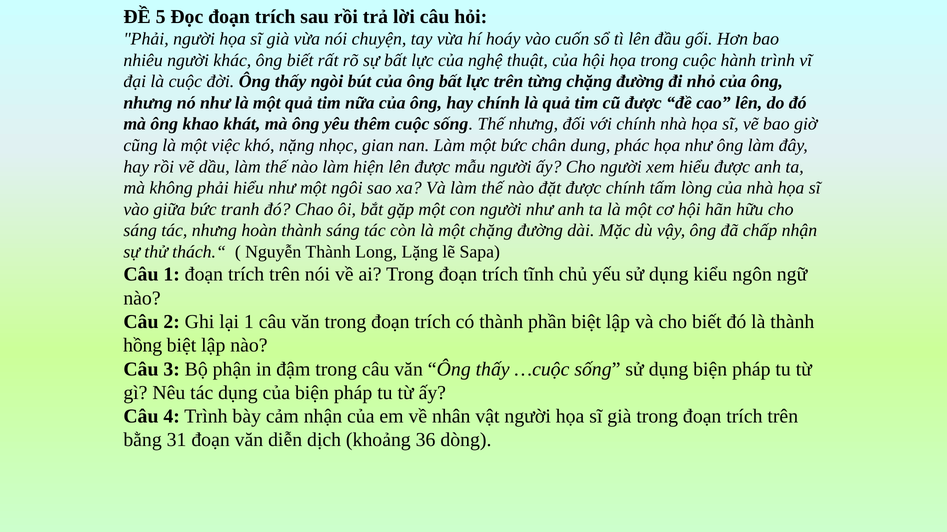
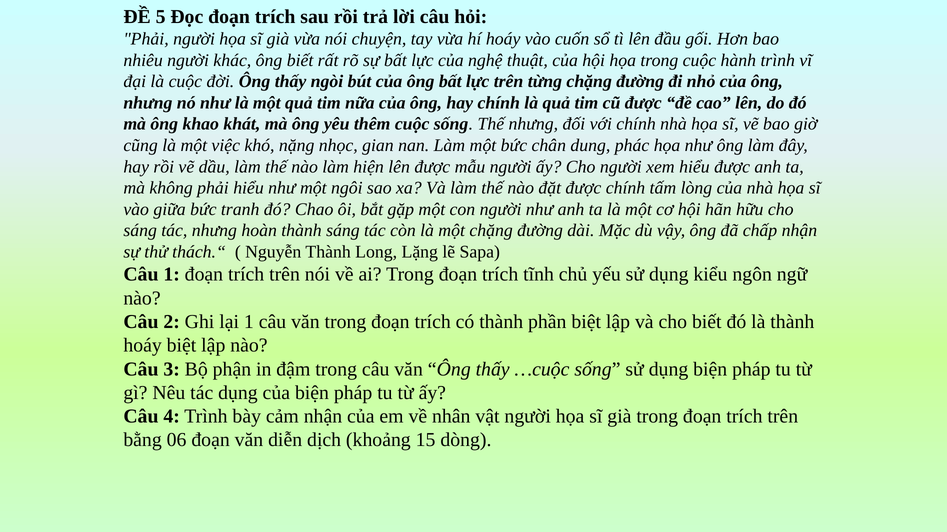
hồng: hồng -> hoáy (143, 346)
31: 31 -> 06 (177, 441)
36: 36 -> 15 (426, 441)
